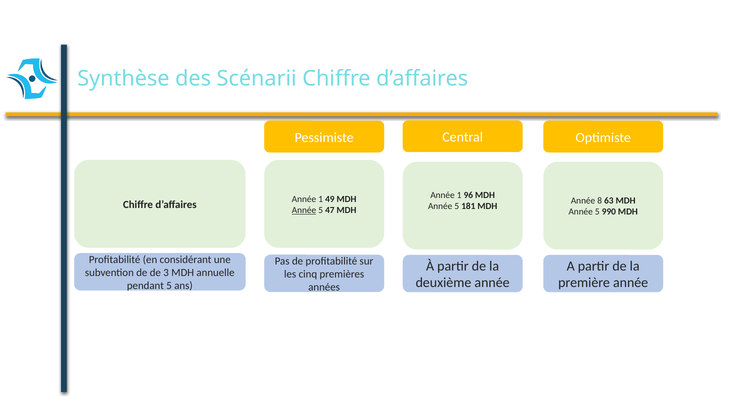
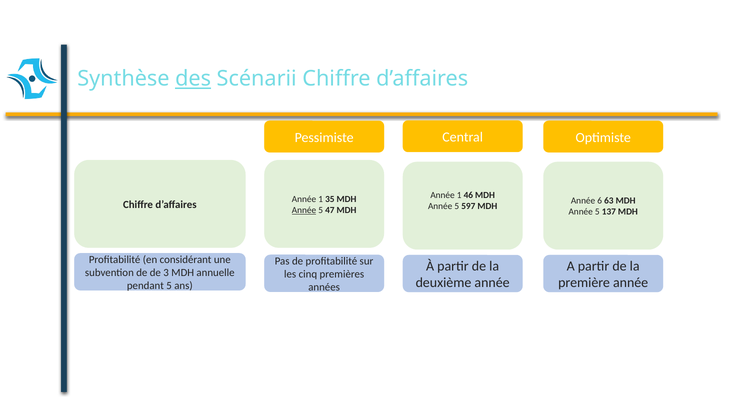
des underline: none -> present (193, 79)
96: 96 -> 46 (468, 195)
49: 49 -> 35 (330, 199)
8: 8 -> 6 (600, 201)
181: 181 -> 597 (468, 206)
990: 990 -> 137 (609, 212)
